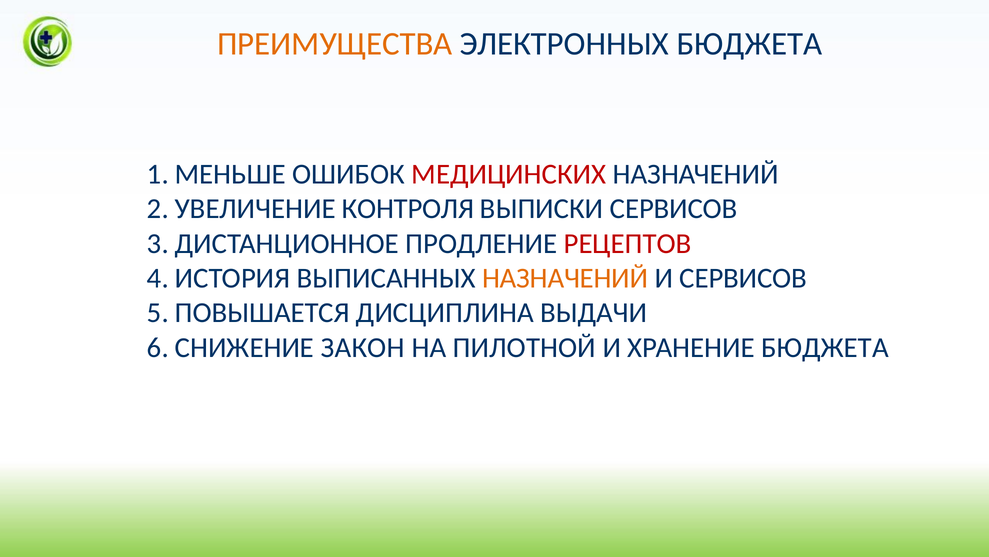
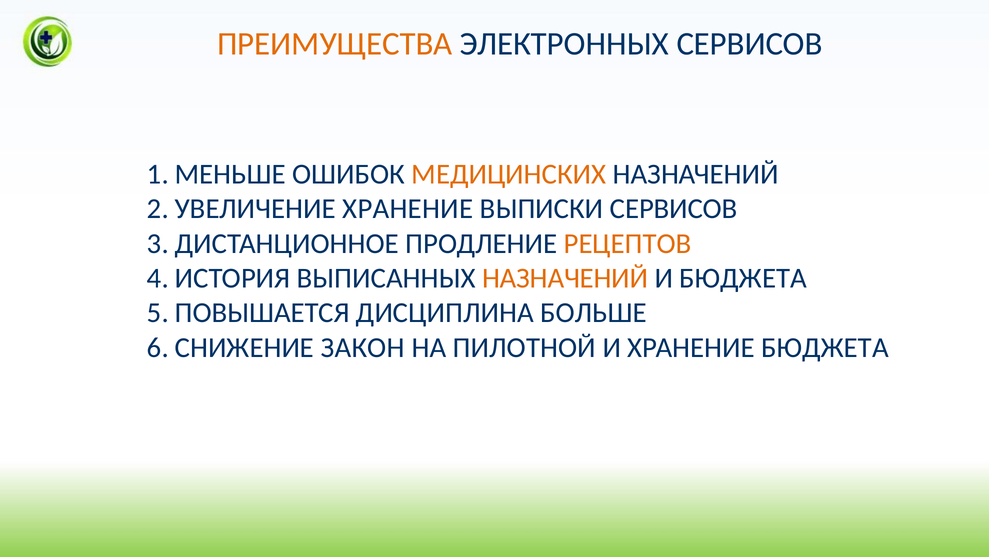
ЭЛЕКТРОННЫХ БЮДЖЕТА: БЮДЖЕТА -> СЕРВИСОВ (750, 44)
МЕДИЦИНСКИХ colour: red -> orange (509, 174)
КОНТРОЛЯ: КОНТРОЛЯ -> ХРАНЕНИЕ (408, 209)
РЕЦЕПТОВ colour: red -> orange (627, 243)
И СЕРВИСОВ: СЕРВИСОВ -> БЮДЖЕТА (743, 278)
ВЫДАЧИ: ВЫДАЧИ -> БОЛЬШЕ (594, 312)
